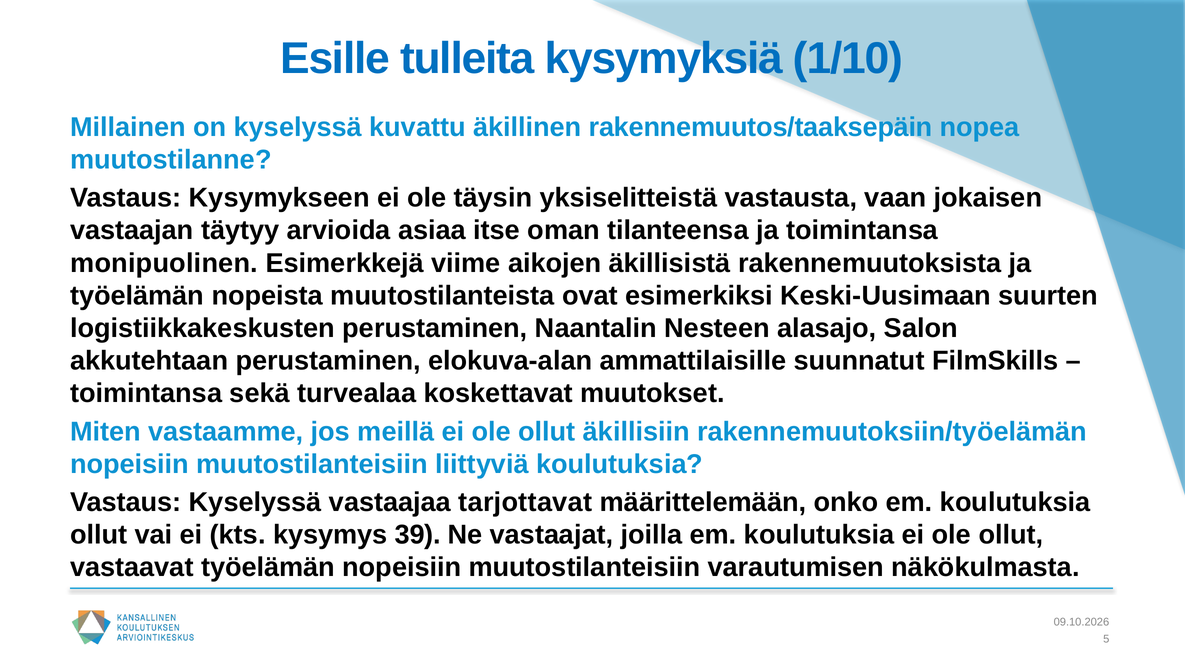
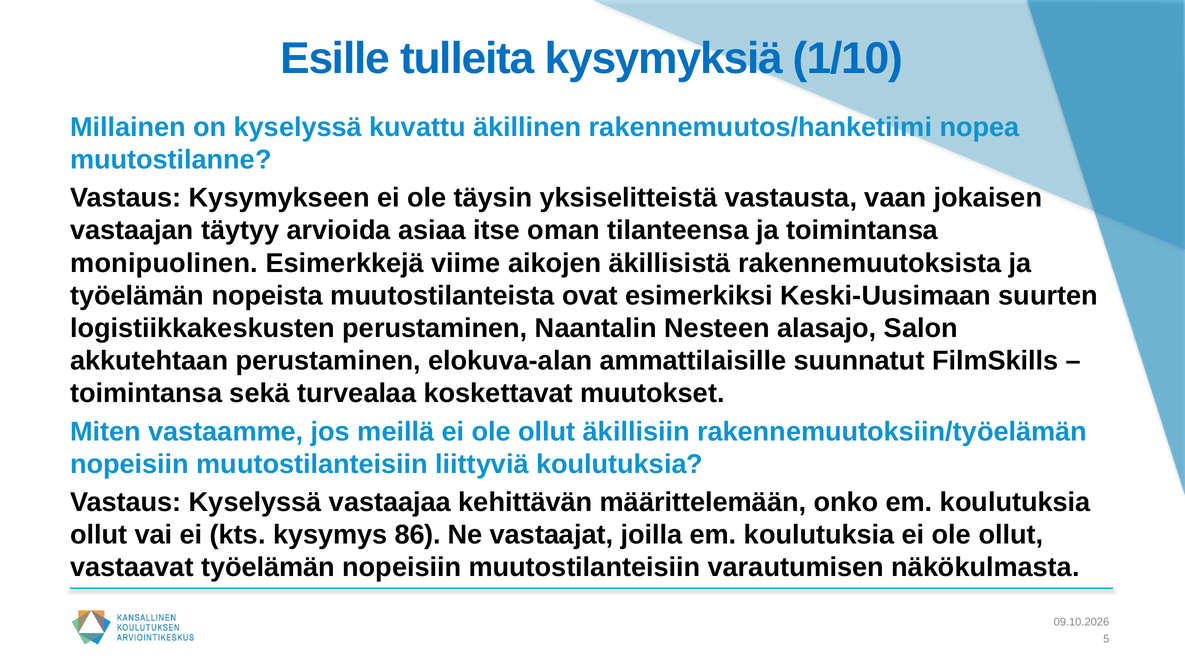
rakennemuutos/taaksepäin: rakennemuutos/taaksepäin -> rakennemuutos/hanketiimi (761, 127)
tarjottavat: tarjottavat -> kehittävän (525, 502)
39: 39 -> 86 (418, 534)
